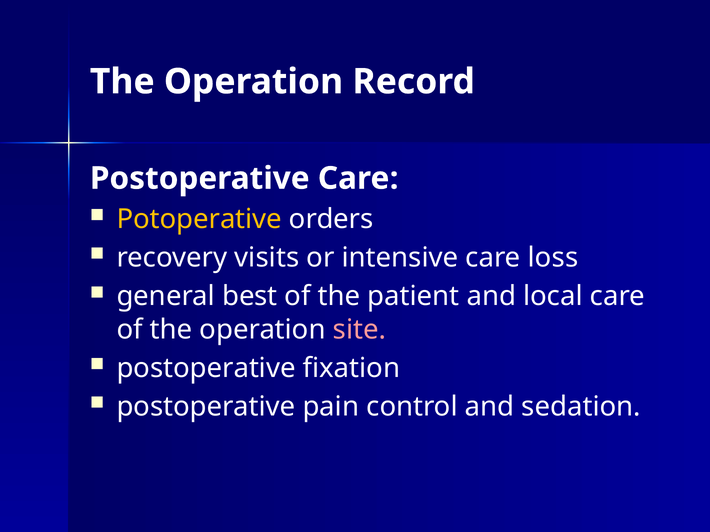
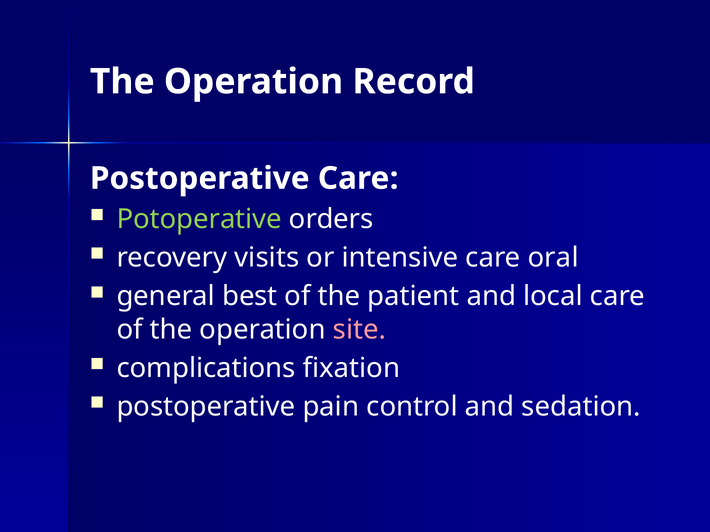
Potoperative colour: yellow -> light green (199, 219)
loss: loss -> oral (553, 258)
postoperative: postoperative -> complications (206, 368)
